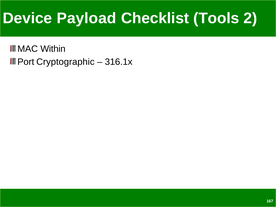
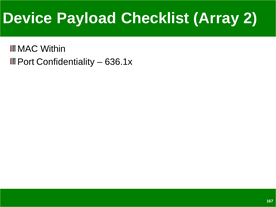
Tools: Tools -> Array (216, 18)
Cryptographic: Cryptographic -> Confidentiality (65, 62)
316.1x: 316.1x -> 636.1x (119, 62)
